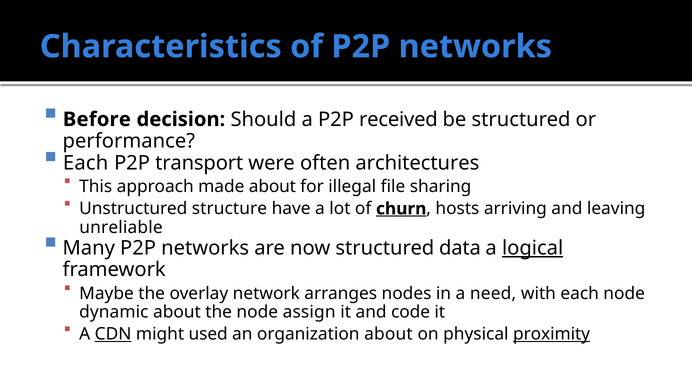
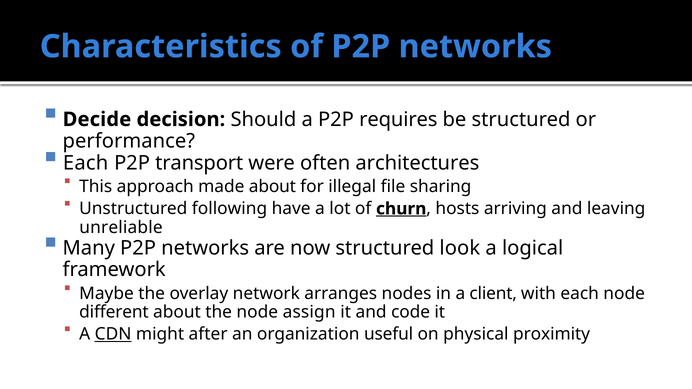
Before: Before -> Decide (97, 119)
received: received -> requires (398, 119)
structure: structure -> following (229, 209)
data: data -> look (460, 248)
logical underline: present -> none (533, 248)
need: need -> client (493, 293)
dynamic: dynamic -> different (114, 312)
used: used -> after (208, 334)
organization about: about -> useful (389, 334)
proximity underline: present -> none (552, 334)
